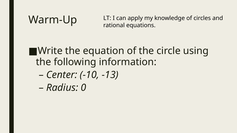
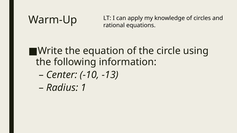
0: 0 -> 1 (83, 88)
